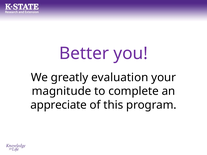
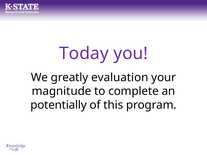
Better: Better -> Today (84, 53)
appreciate: appreciate -> potentially (59, 105)
